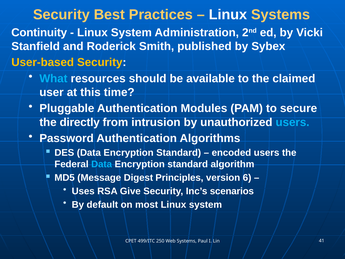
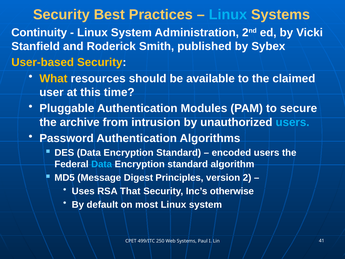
Linux colour: white -> light blue (228, 15)
What colour: light blue -> yellow (53, 78)
directly: directly -> archive (80, 122)
6: 6 -> 2 (247, 178)
Give: Give -> That (130, 191)
scenarios: scenarios -> otherwise (232, 191)
